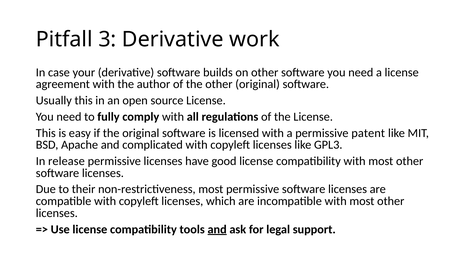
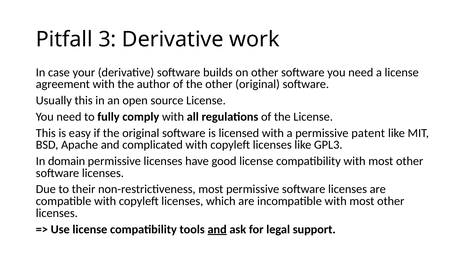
release: release -> domain (67, 161)
